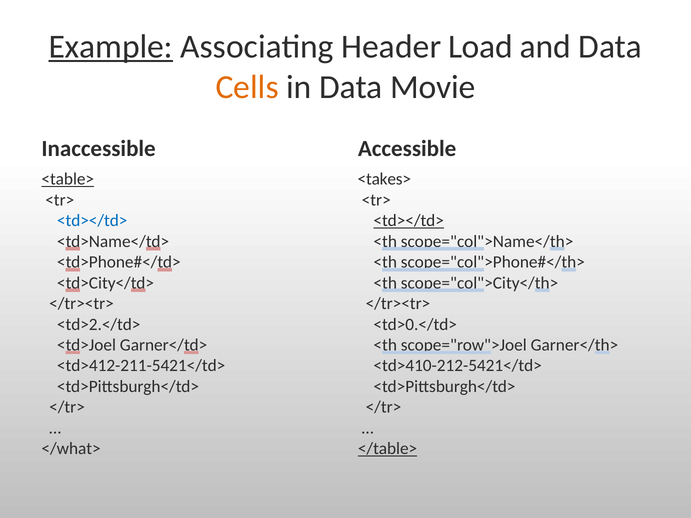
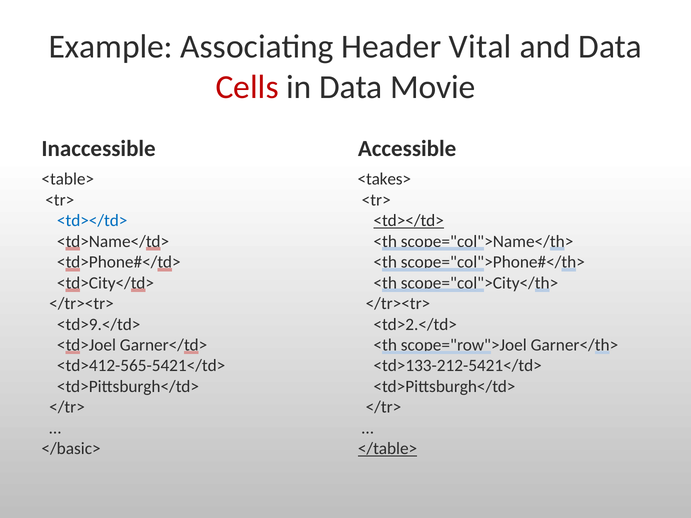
Example underline: present -> none (111, 47)
Load: Load -> Vital (480, 47)
Cells colour: orange -> red (247, 87)
<table> underline: present -> none (68, 179)
<td>2.</td>: <td>2.</td> -> <td>9.</td> (99, 324)
<td>0.</td>: <td>0.</td> -> <td>2.</td> (415, 324)
<td>412-211-5421</td>: <td>412-211-5421</td> -> <td>412-565-5421</td> (141, 366)
<td>410-212-5421</td>: <td>410-212-5421</td> -> <td>133-212-5421</td> (458, 366)
</what>: </what> -> </basic> (71, 449)
